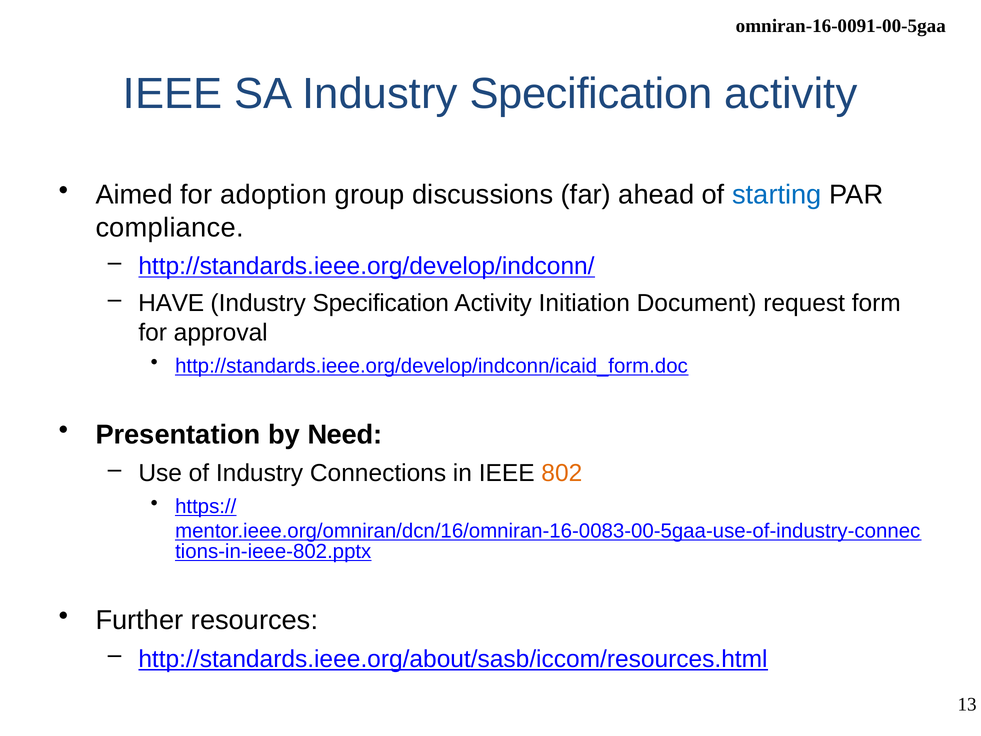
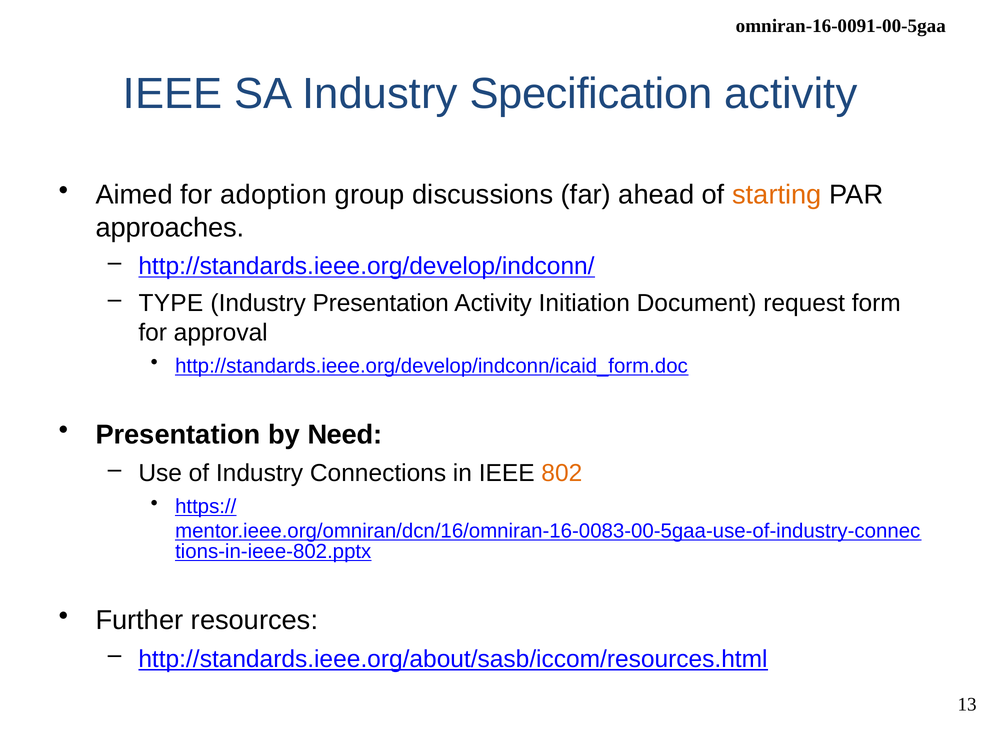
starting colour: blue -> orange (777, 195)
compliance: compliance -> approaches (170, 227)
HAVE: HAVE -> TYPE (171, 303)
Specification: Specification -> Presentation (381, 303)
